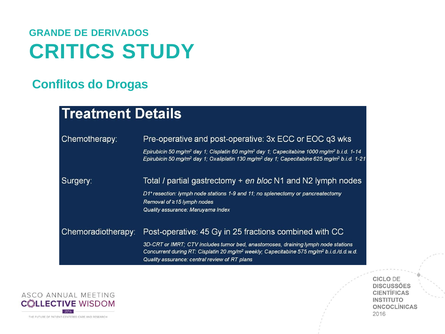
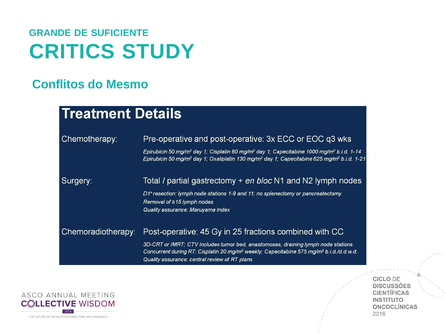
DERIVADOS: DERIVADOS -> SUFICIENTE (120, 33)
Drogas: Drogas -> Mesmo (127, 84)
